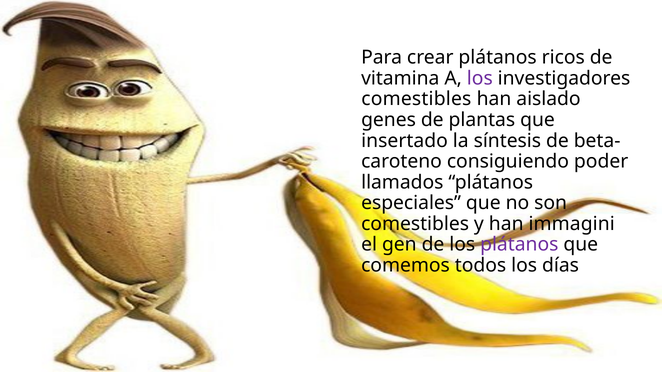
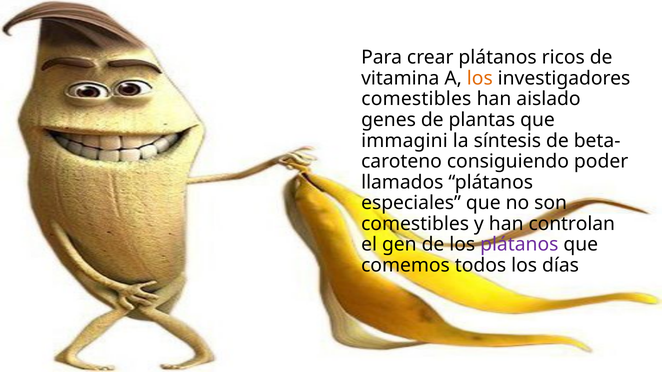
los colour: purple -> orange (480, 78)
insertado: insertado -> immagini (404, 141)
immagini: immagini -> controlan (572, 224)
